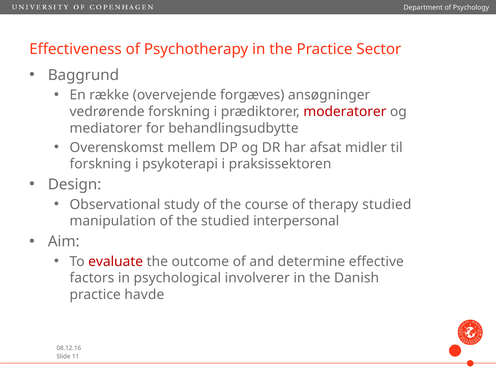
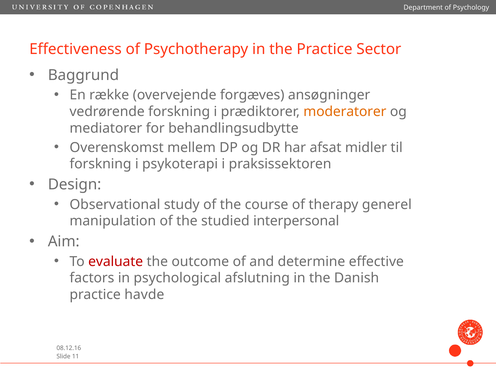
moderatorer colour: red -> orange (345, 112)
therapy studied: studied -> generel (387, 204)
involverer: involverer -> afslutning (257, 278)
